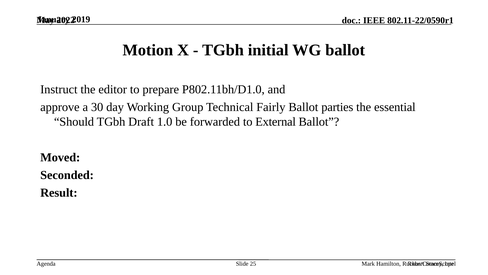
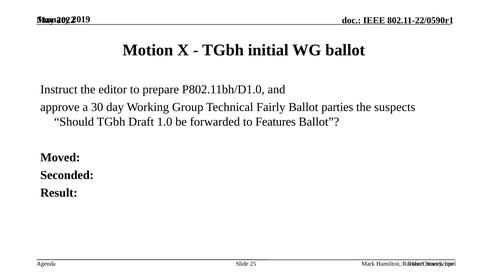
essential: essential -> suspects (395, 107)
External: External -> Features (276, 122)
